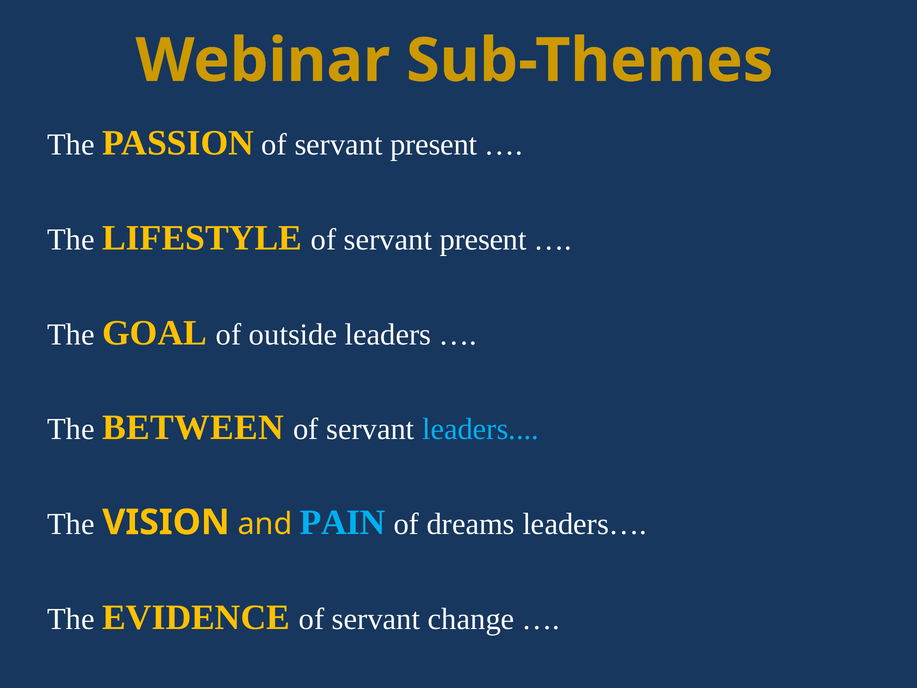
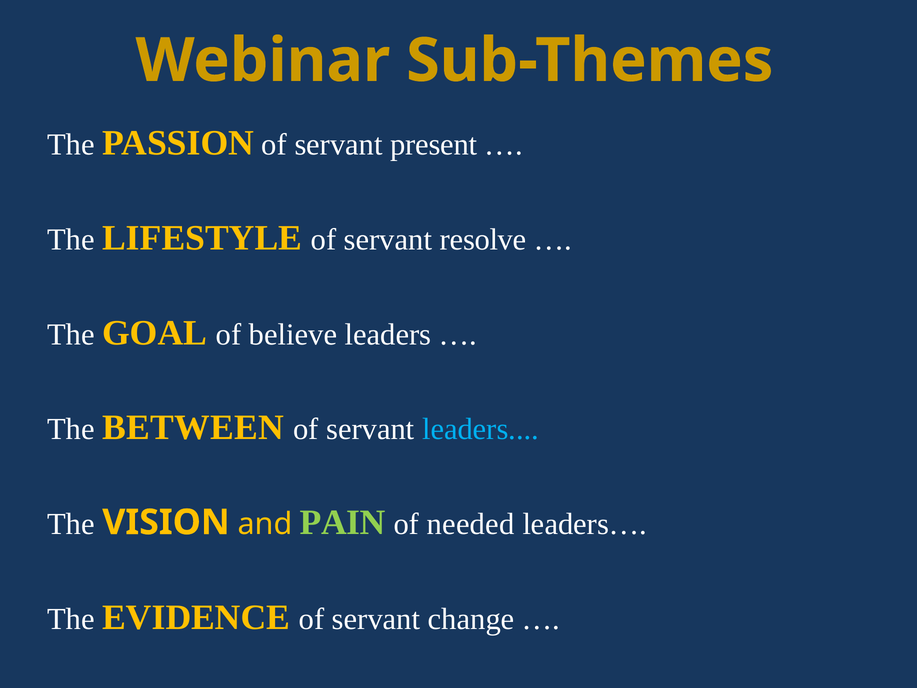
LIFESTYLE of servant present: present -> resolve (483, 239)
outside: outside -> believe (293, 334)
PAIN colour: light blue -> light green (343, 522)
dreams: dreams -> needed (471, 524)
